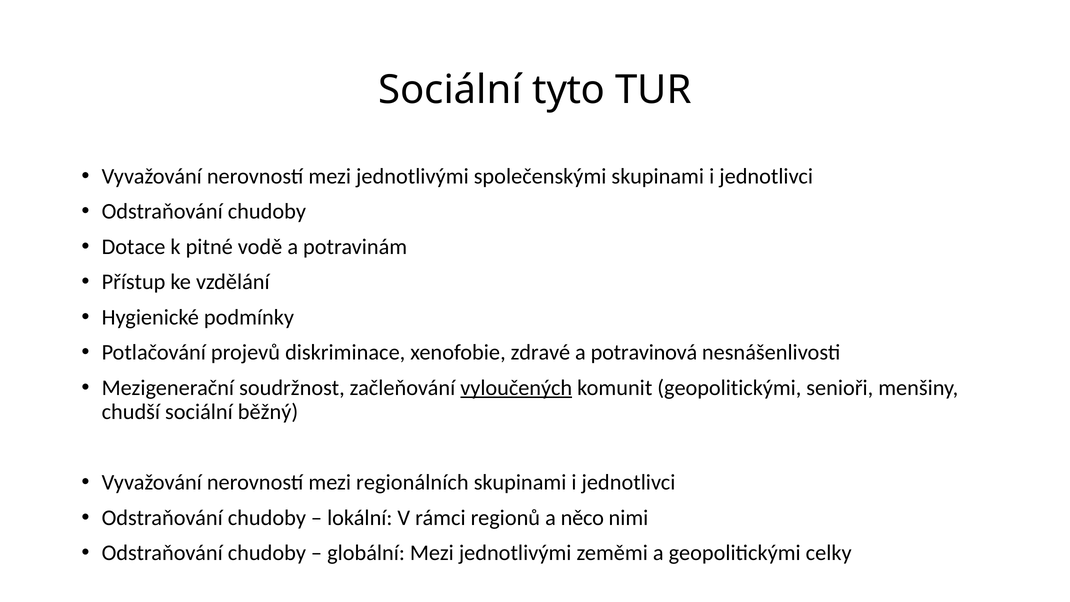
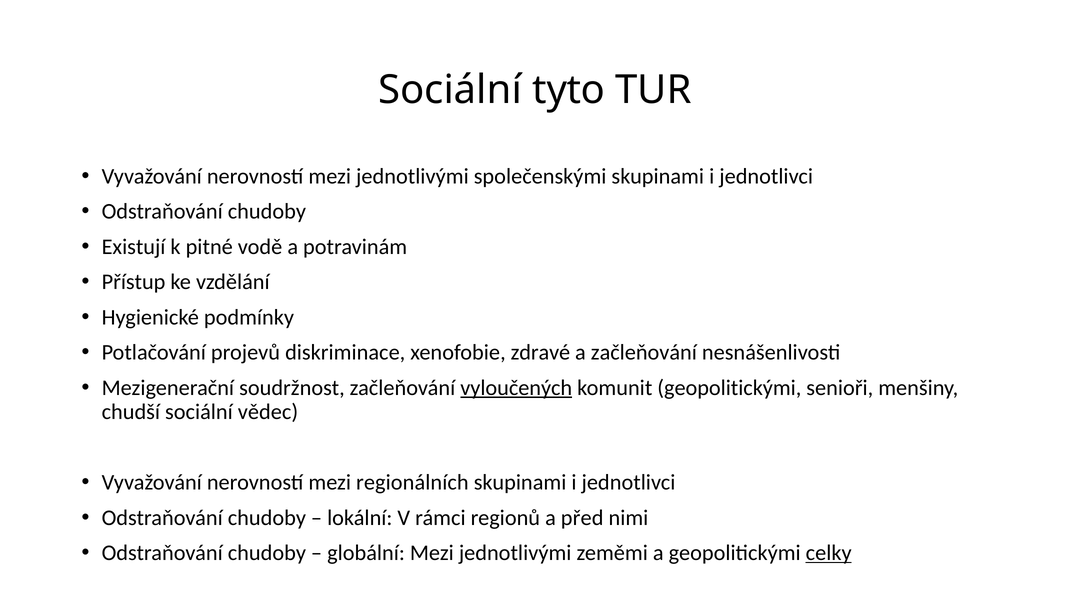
Dotace: Dotace -> Existují (134, 247)
a potravinová: potravinová -> začleňování (644, 352)
běžný: běžný -> vědec (268, 412)
něco: něco -> před (582, 518)
celky underline: none -> present (829, 553)
